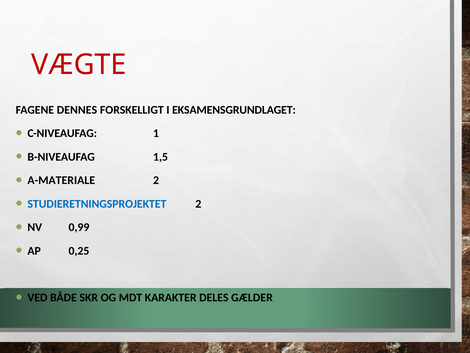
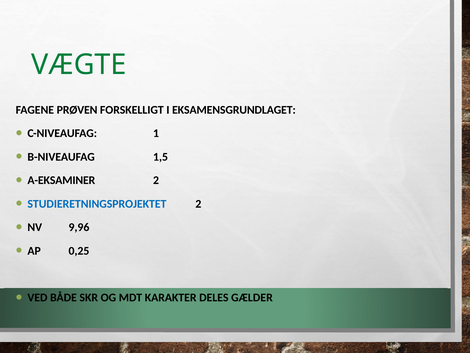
VÆGTE colour: red -> green (79, 65)
DENNES: DENNES -> PRØVEN (77, 110)
A-MATERIALE: A-MATERIALE -> A-EKSAMINER (61, 180)
0,99: 0,99 -> 9,96 (79, 227)
